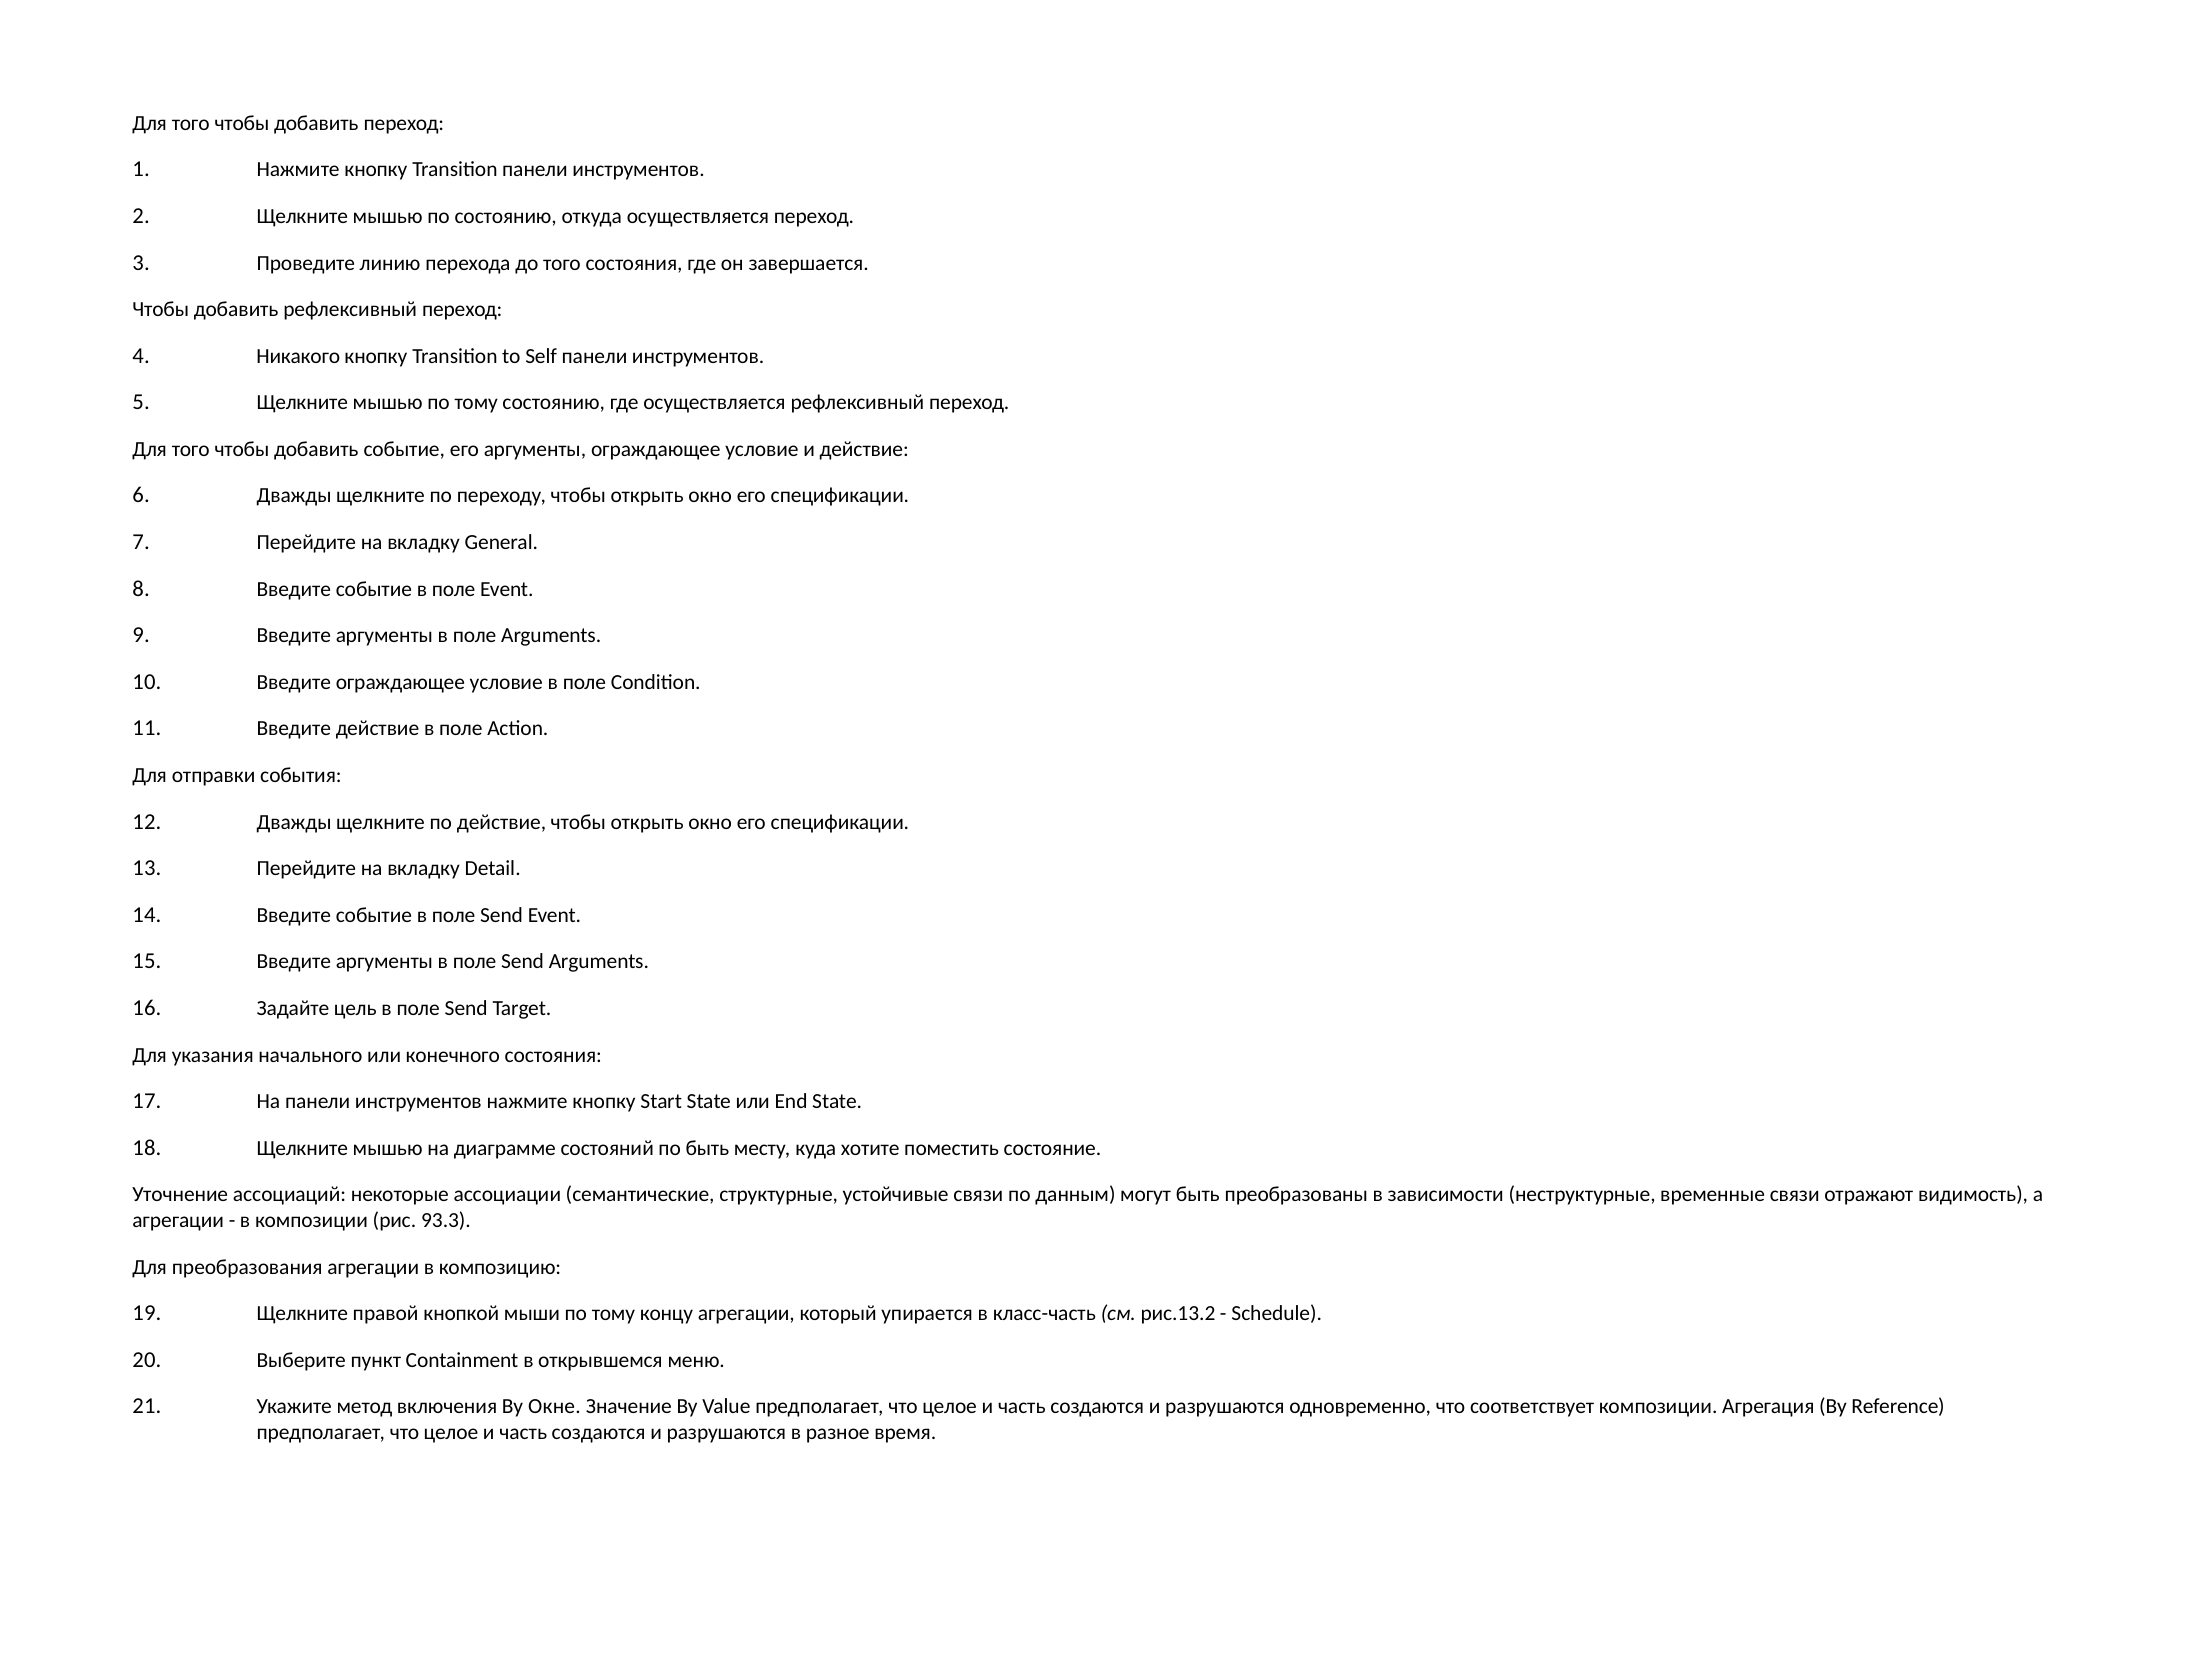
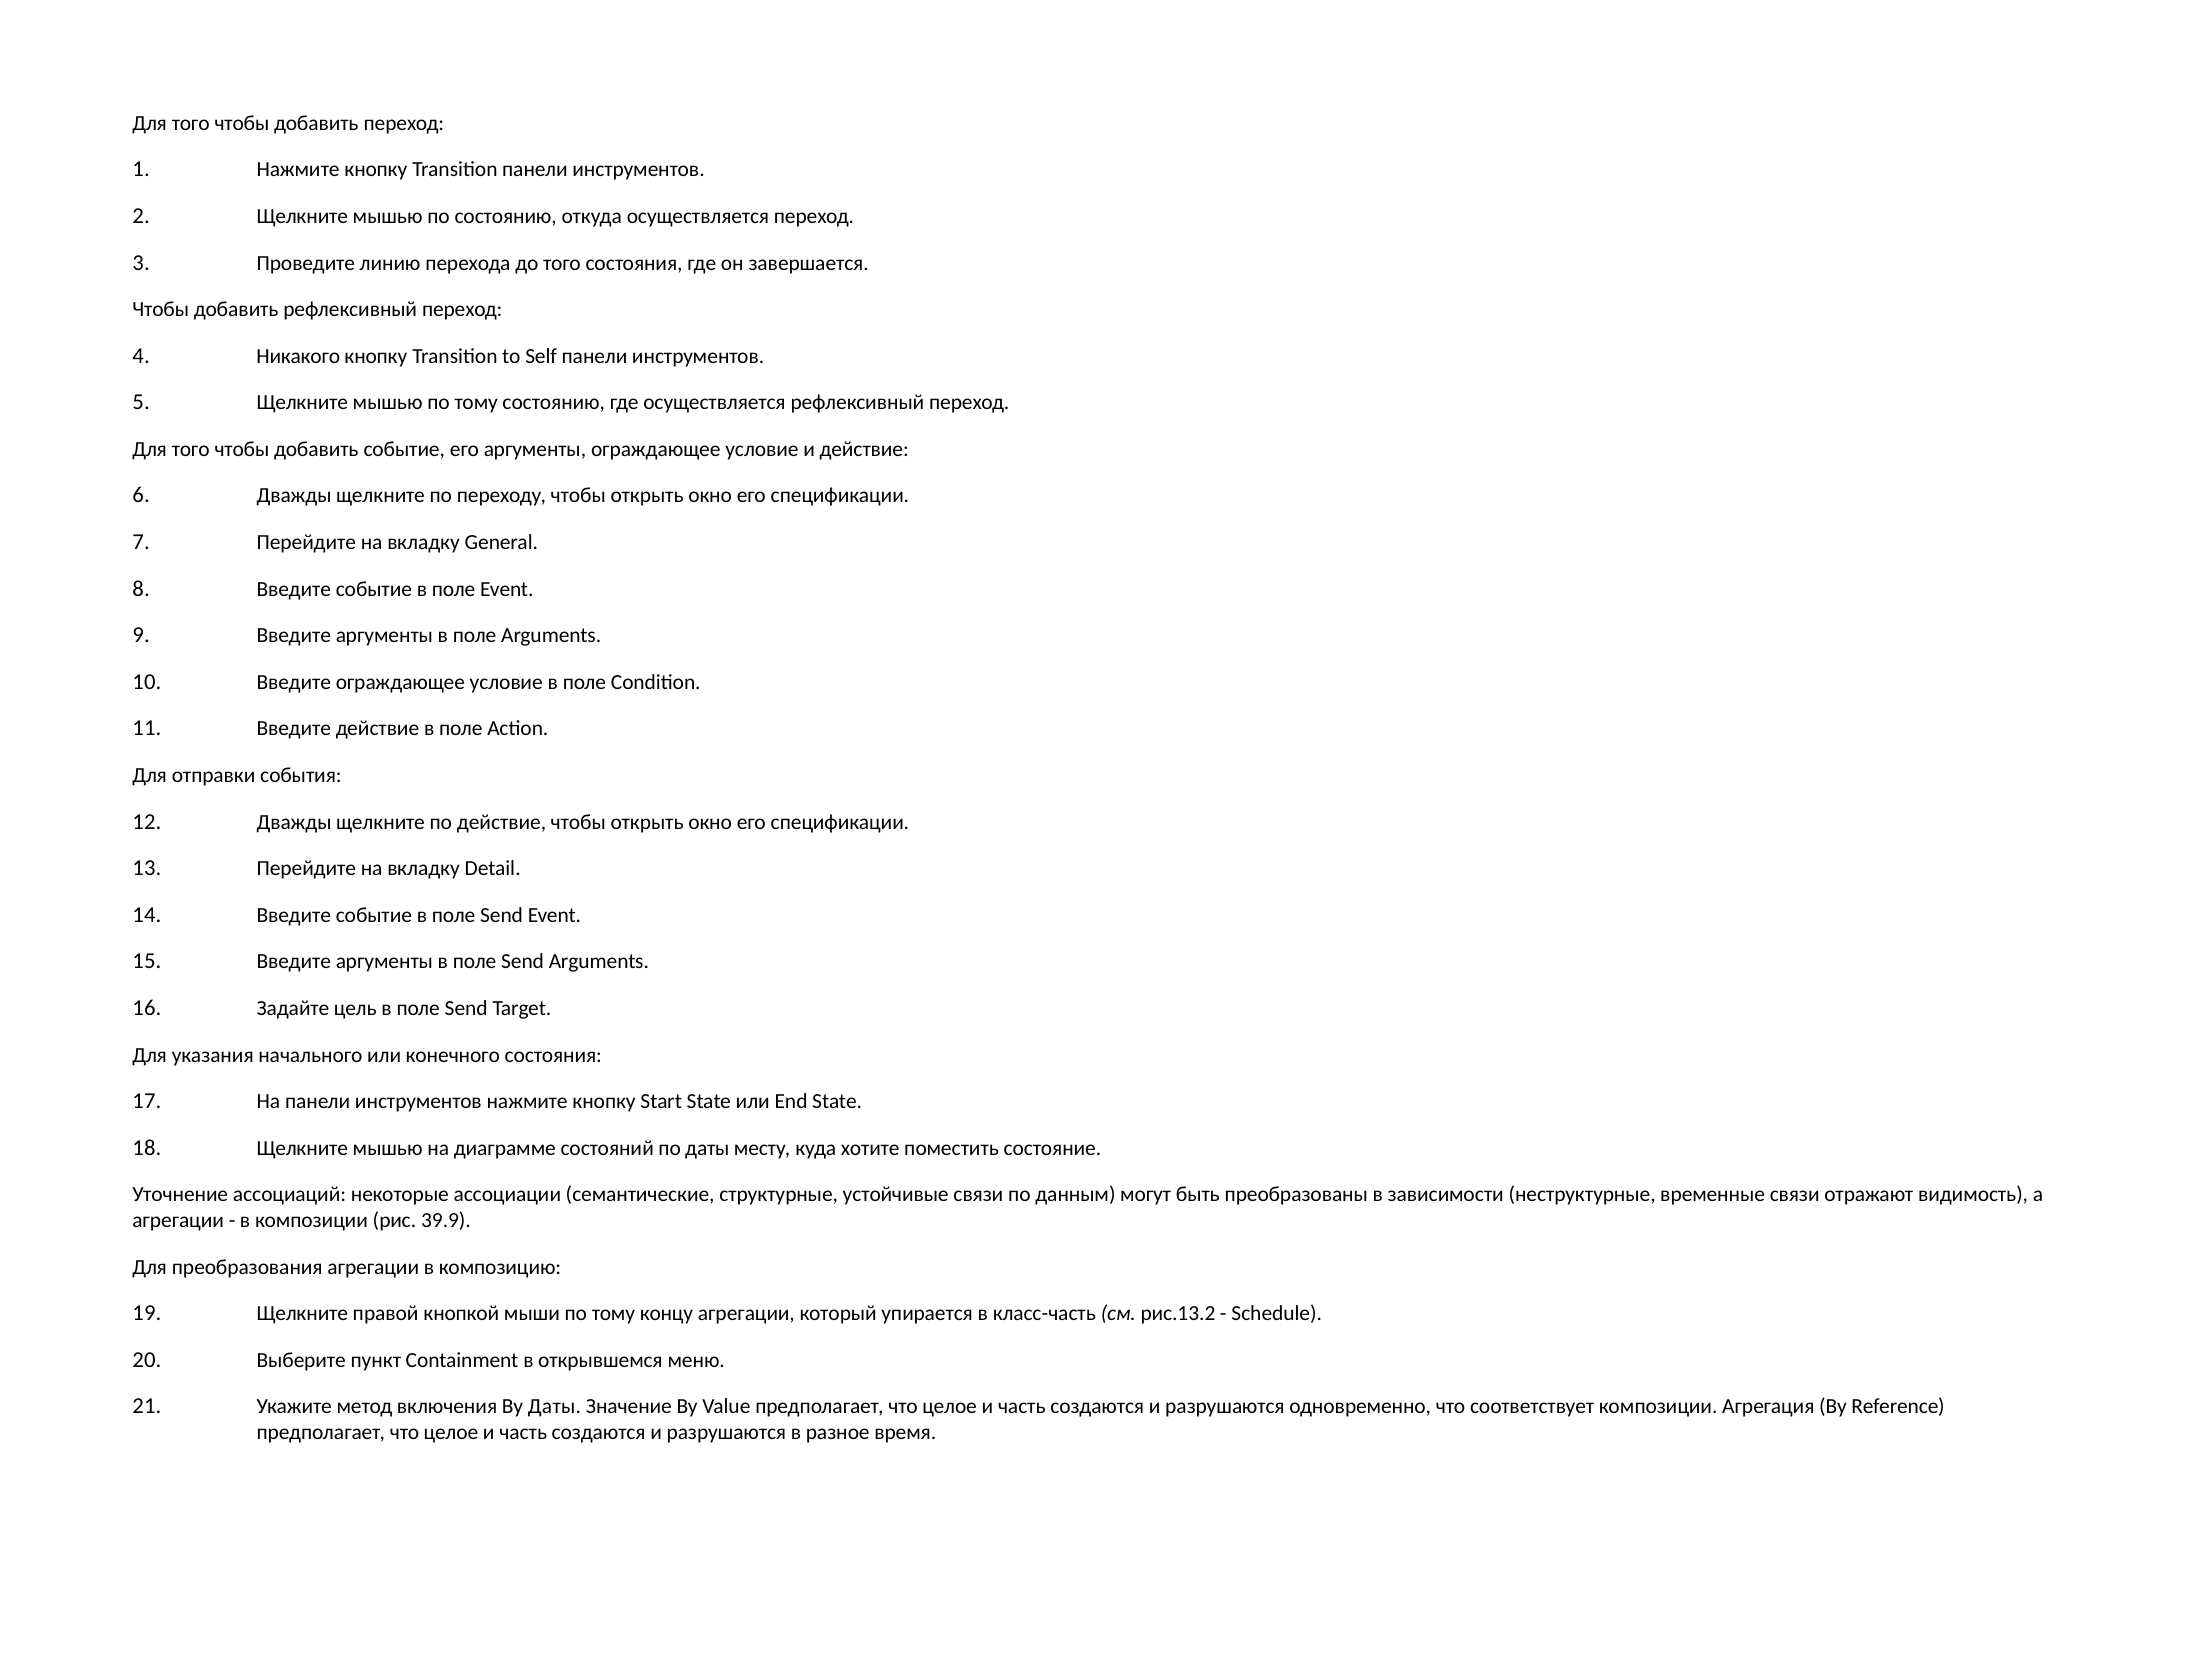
по быть: быть -> даты (707, 1148)
93.3: 93.3 -> 39.9 (446, 1221)
By Окне: Окне -> Даты (554, 1407)
